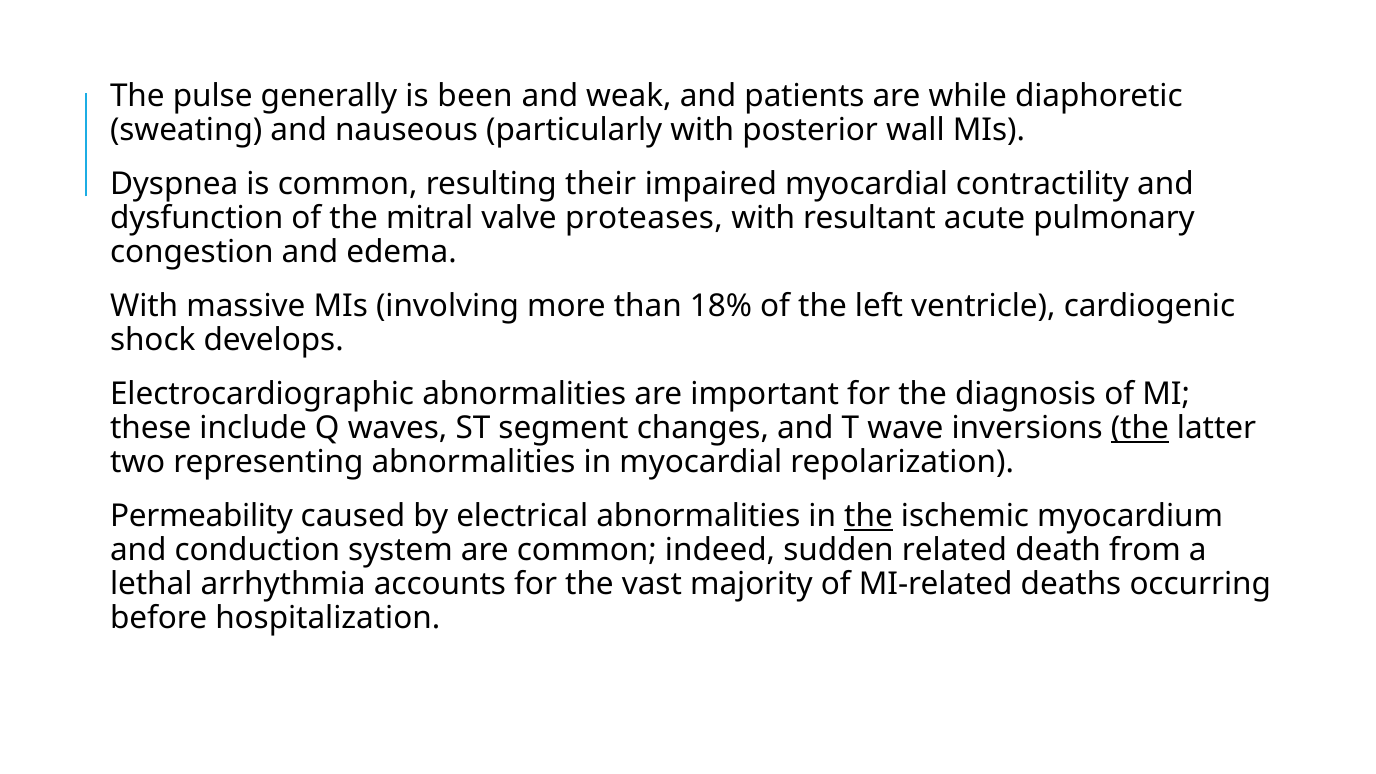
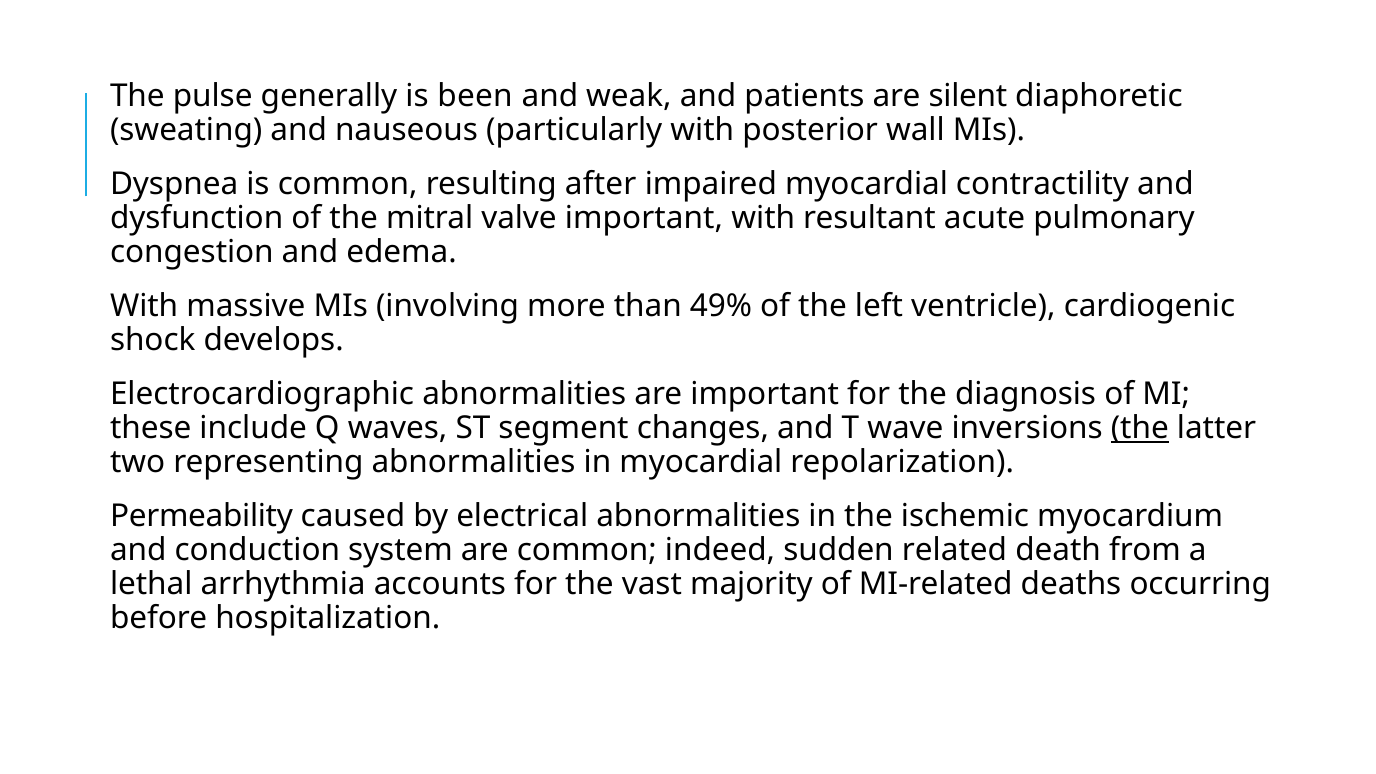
while: while -> silent (968, 96)
their: their -> after (601, 184)
valve proteases: proteases -> important (644, 218)
18%: 18% -> 49% (721, 306)
the underline: present -> none (869, 516)
